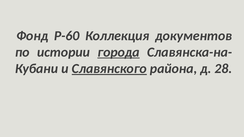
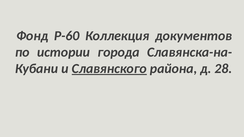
города underline: present -> none (118, 52)
